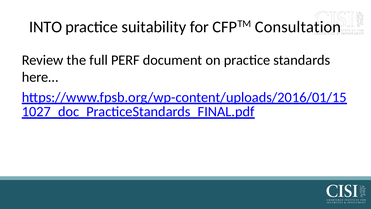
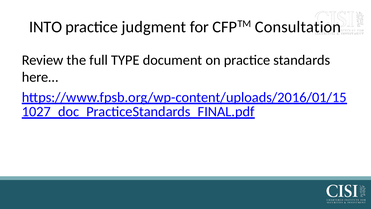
suitability: suitability -> judgment (154, 27)
PERF: PERF -> TYPE (125, 60)
